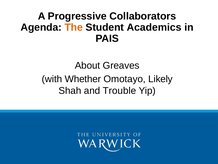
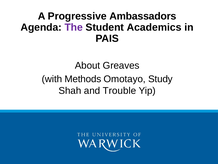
Collaborators: Collaborators -> Ambassadors (143, 16)
The colour: orange -> purple (74, 27)
Whether: Whether -> Methods (83, 79)
Likely: Likely -> Study (160, 79)
